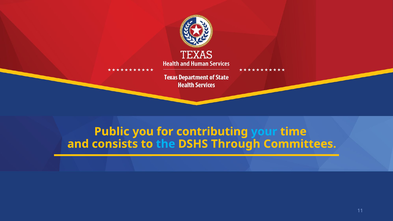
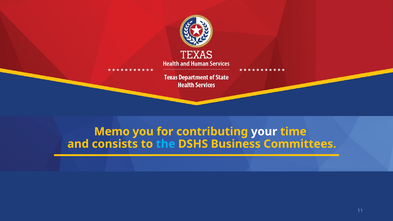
Public: Public -> Memo (112, 132)
your colour: light blue -> white (264, 132)
Through: Through -> Business (236, 144)
